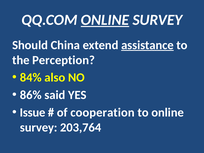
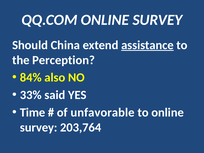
ONLINE underline: present -> none (105, 20)
86%: 86% -> 33% (31, 95)
Issue: Issue -> Time (33, 112)
cooperation: cooperation -> unfavorable (103, 112)
